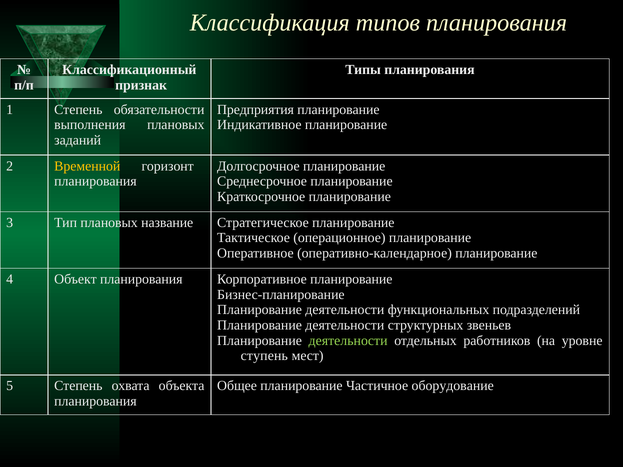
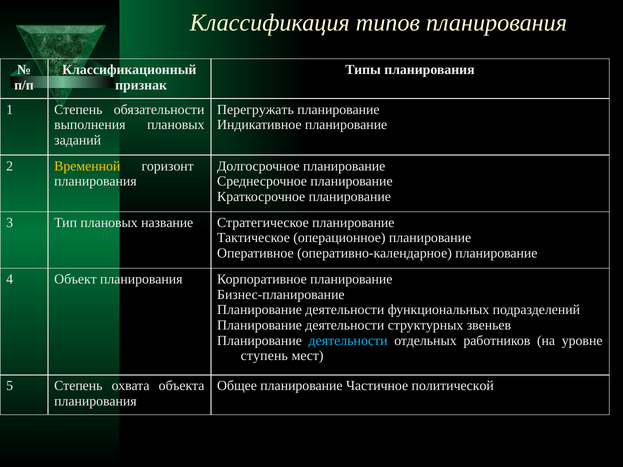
Предприятия: Предприятия -> Перегружать (255, 110)
деятельности colour: light green -> light blue (348, 341)
оборудование: оборудование -> политической (453, 386)
